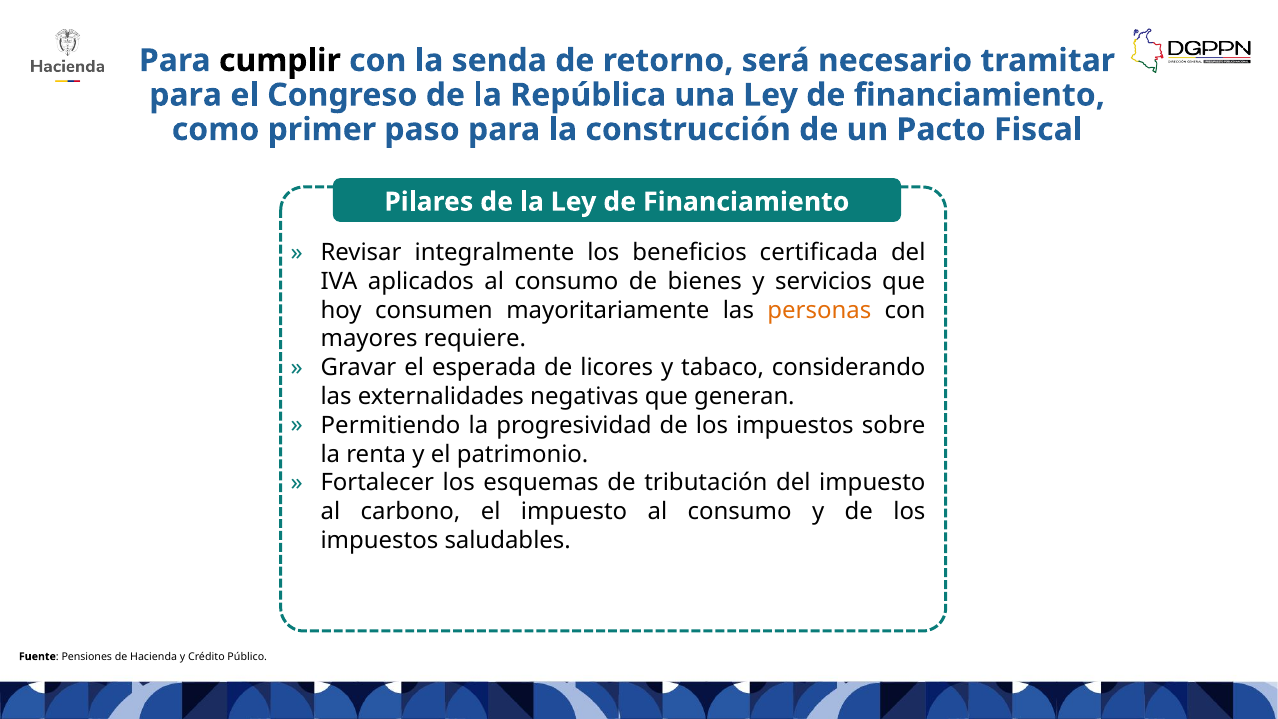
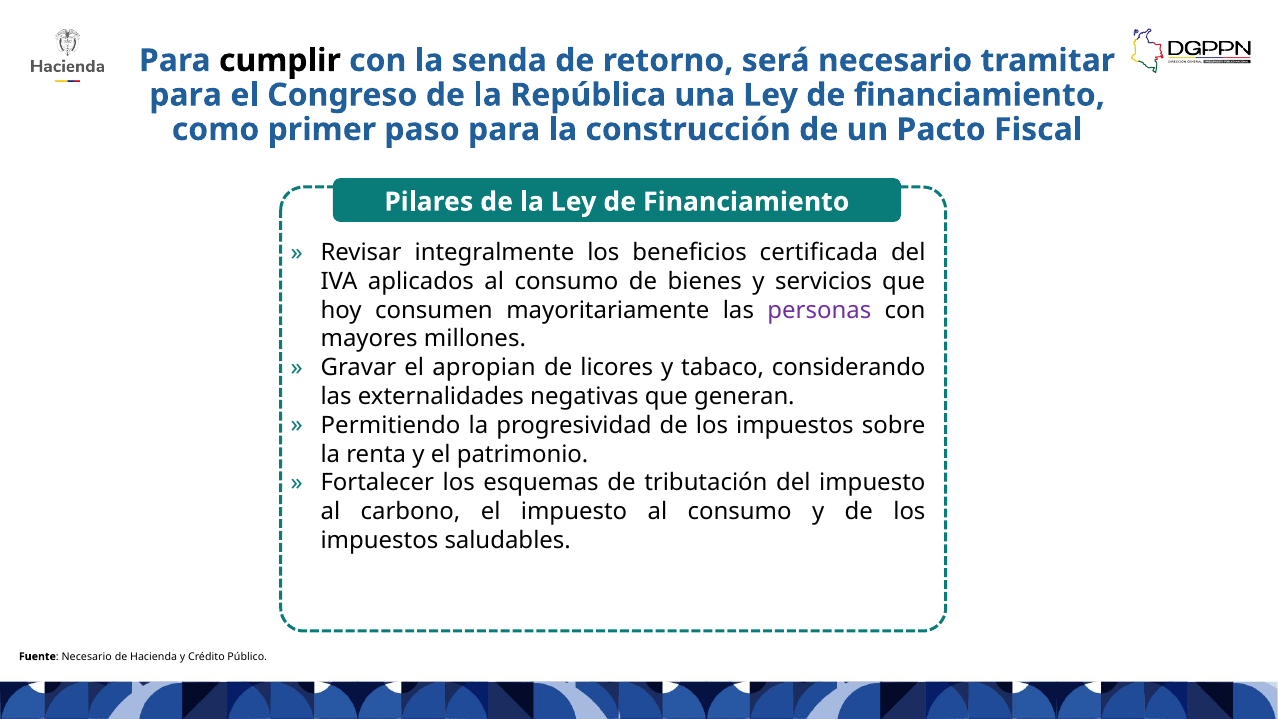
personas colour: orange -> purple (819, 310)
requiere: requiere -> millones (475, 339)
esperada: esperada -> apropian (484, 368)
Fuente Pensiones: Pensiones -> Necesario (87, 656)
